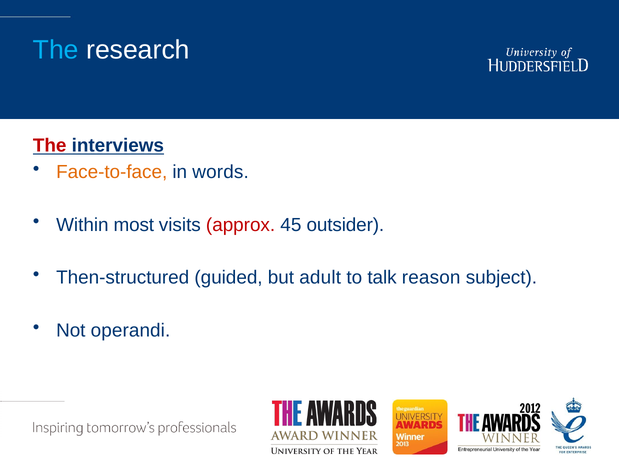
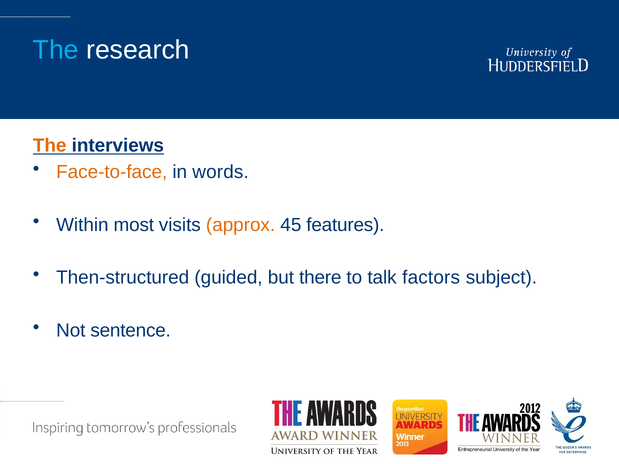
The colour: red -> orange (50, 146)
approx colour: red -> orange (241, 225)
outsider: outsider -> features (345, 225)
adult: adult -> there (320, 278)
reason: reason -> factors (431, 278)
operandi: operandi -> sentence (131, 331)
